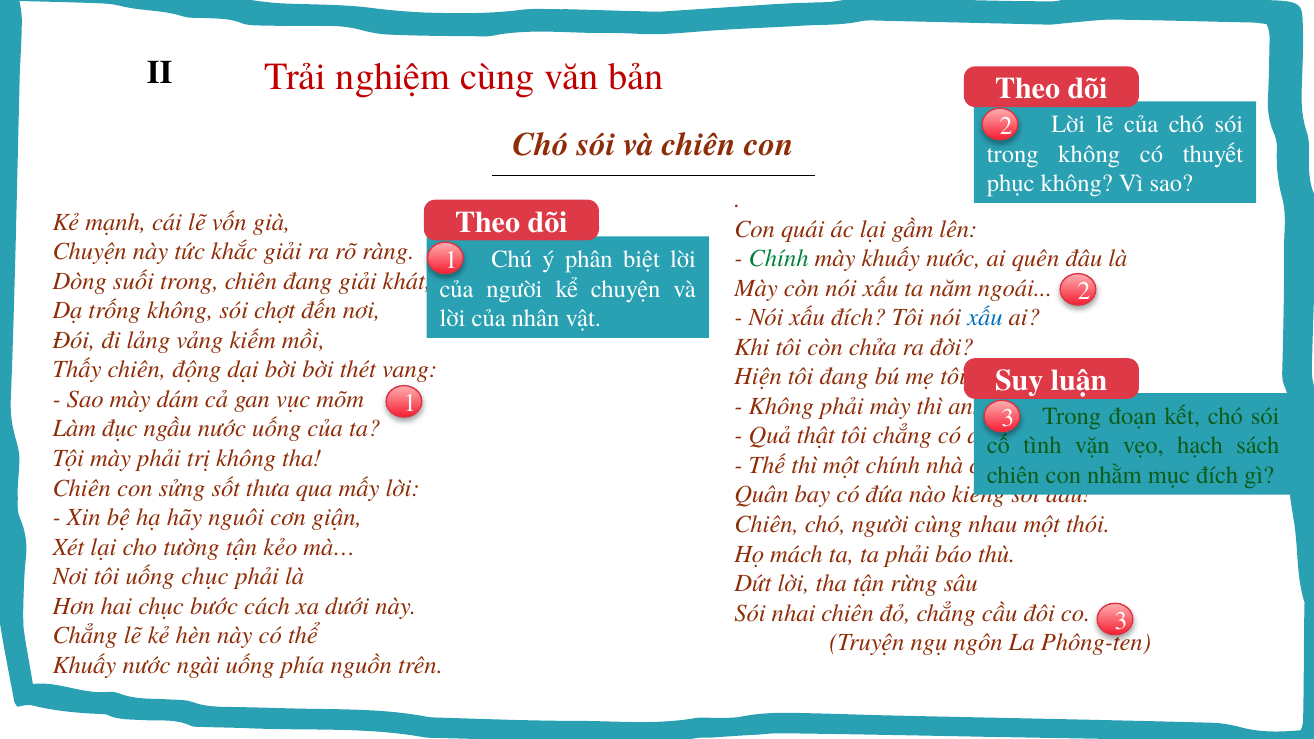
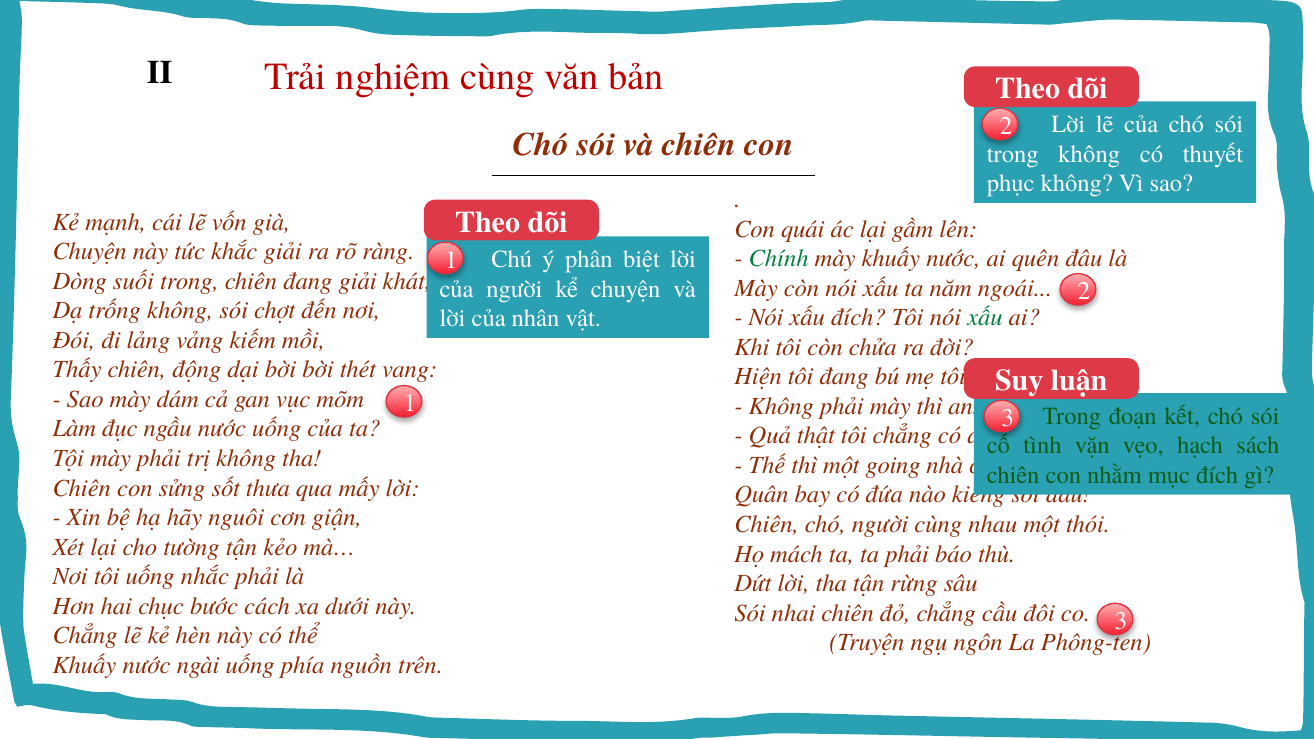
xấu colour: blue -> green (985, 318)
một chính: chính -> going (893, 465)
uống chục: chục -> nhắc (205, 577)
